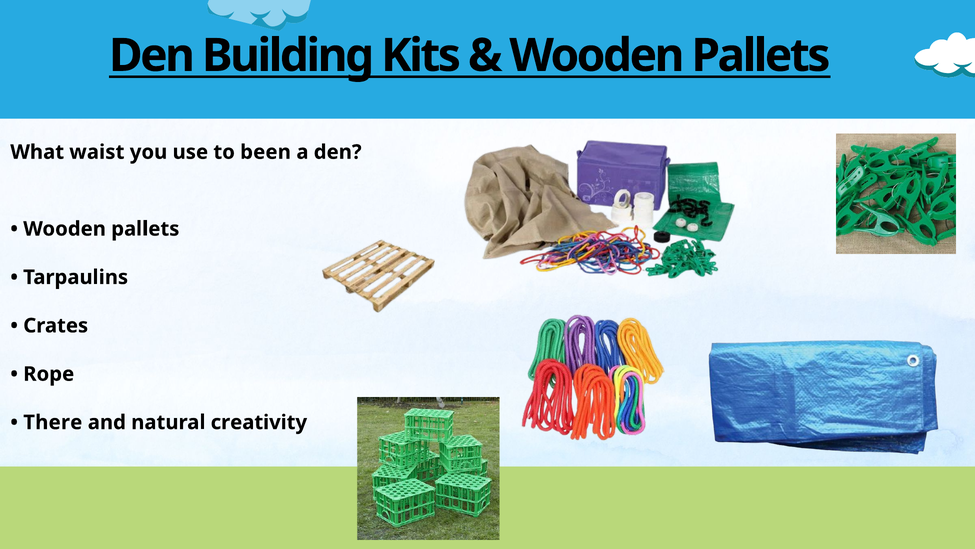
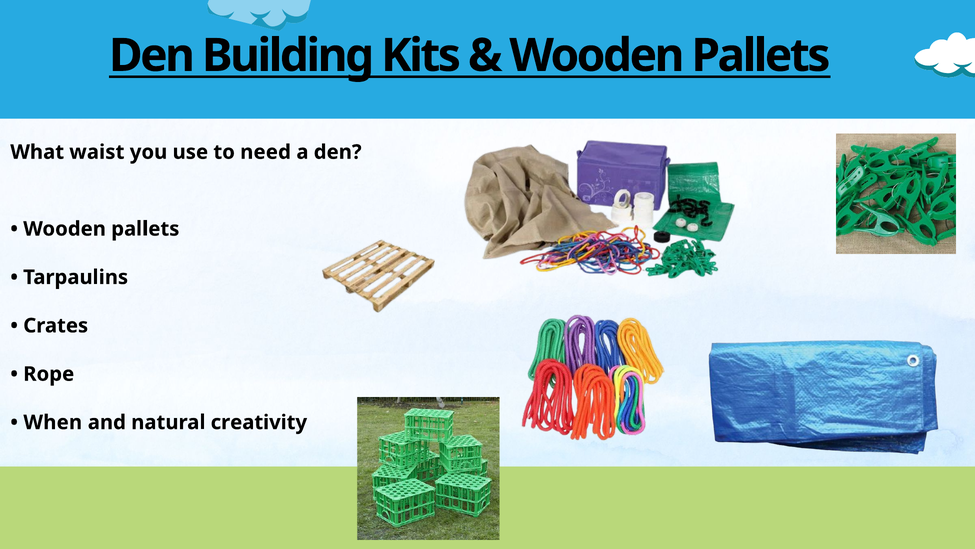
been: been -> need (266, 152)
There: There -> When (53, 422)
